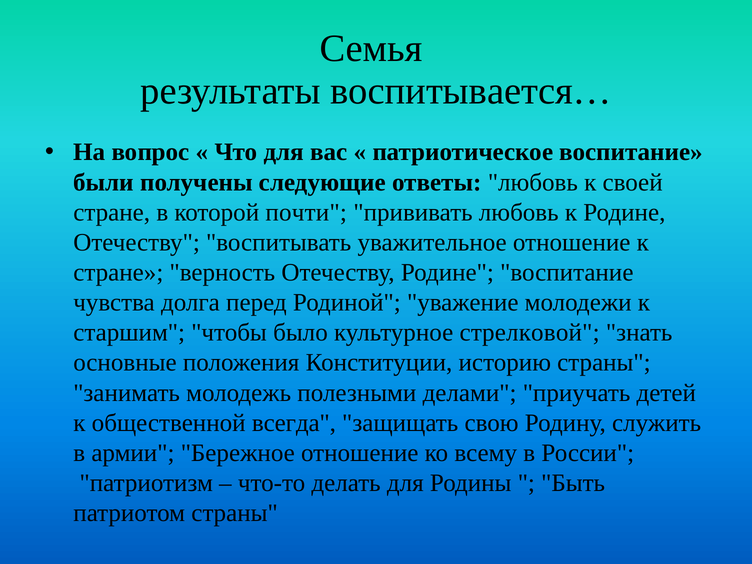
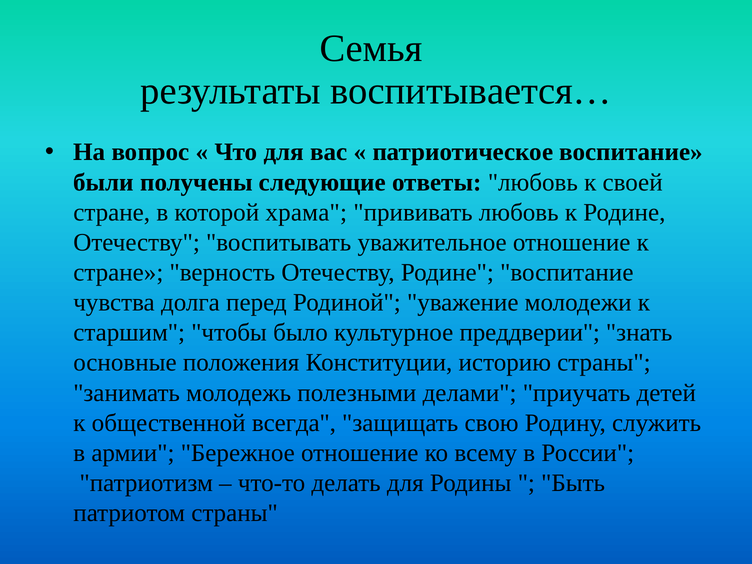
почти: почти -> храма (306, 212)
стрелковой: стрелковой -> преддверии (530, 333)
